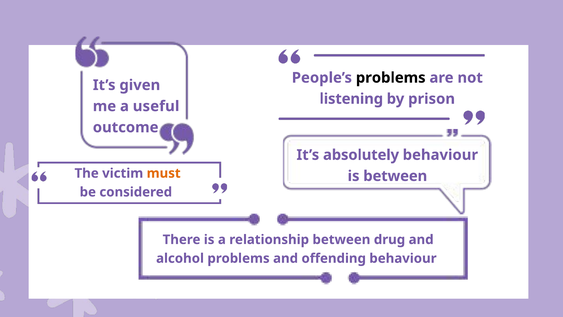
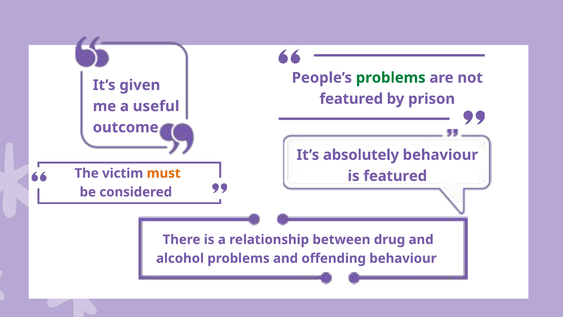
problems colour: black -> green (391, 78)
listening: listening -> featured (351, 99)
is between: between -> featured (395, 176)
